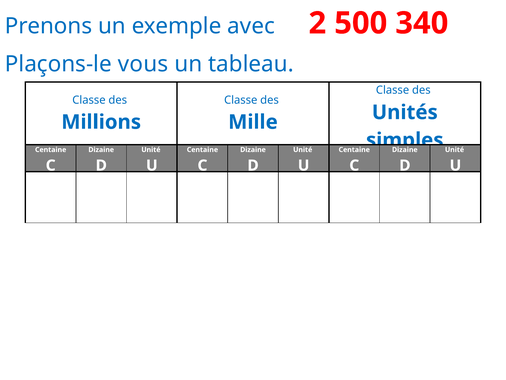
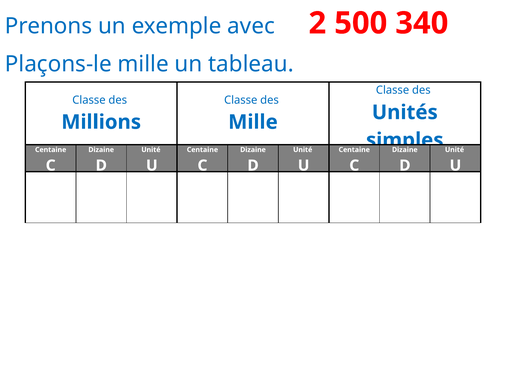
Plaçons-le vous: vous -> mille (143, 64)
